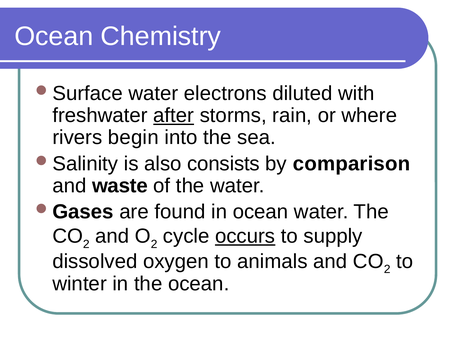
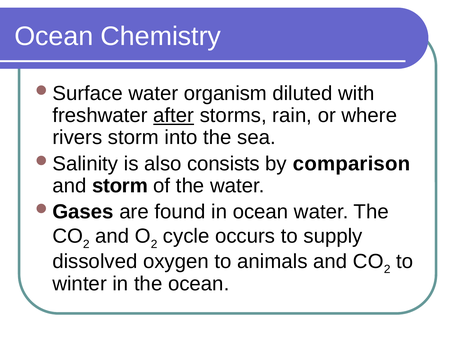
electrons: electrons -> organism (225, 94)
rivers begin: begin -> storm (133, 138)
and waste: waste -> storm (120, 186)
occurs underline: present -> none (245, 236)
